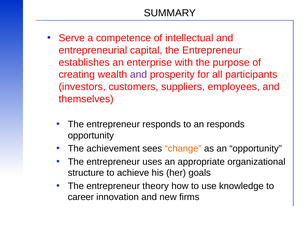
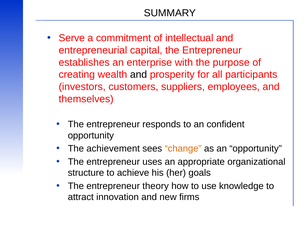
competence: competence -> commitment (124, 38)
and colour: purple -> black (139, 75)
an responds: responds -> confident (226, 125)
career: career -> attract (81, 198)
